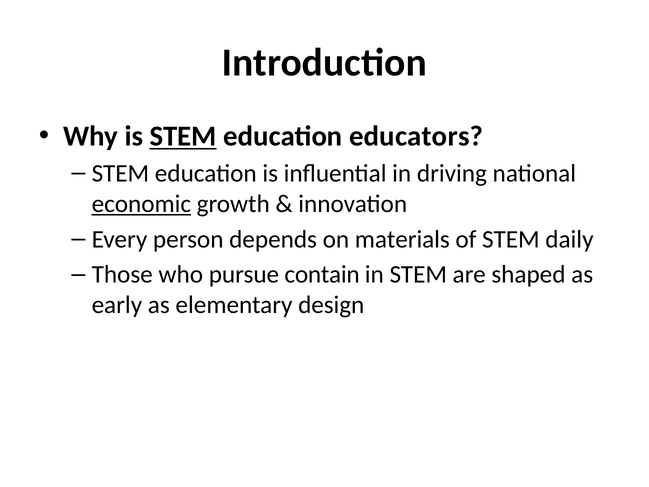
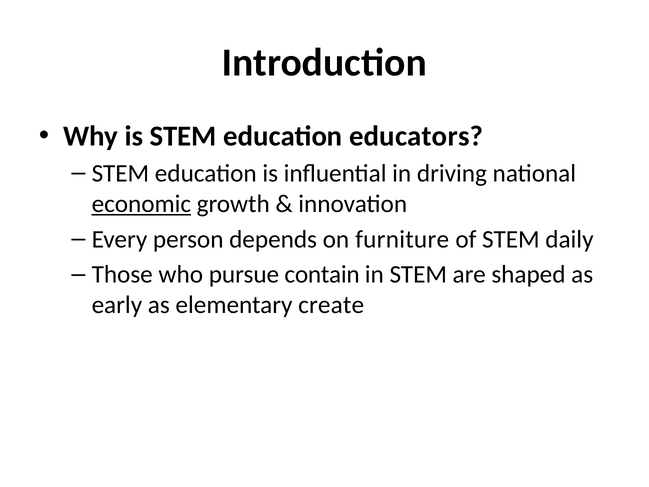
STEM underline: present -> none (183, 136)
materials: materials -> furniture (402, 239)
design: design -> create (331, 305)
